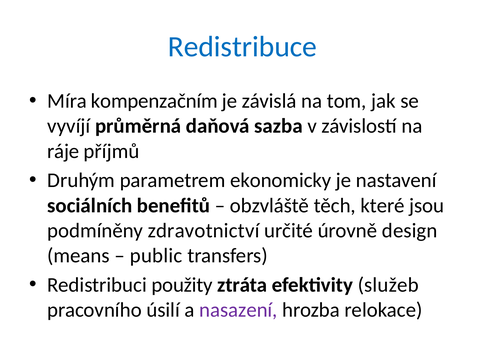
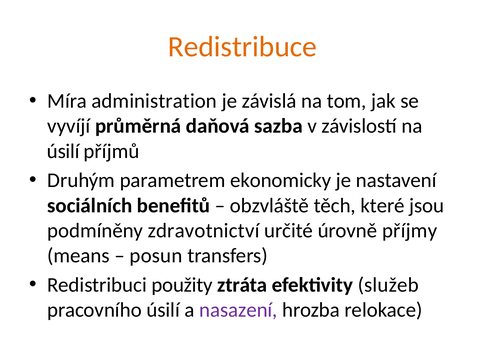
Redistribuce colour: blue -> orange (242, 47)
kompenzačním: kompenzačním -> administration (154, 101)
ráje: ráje -> úsilí (63, 151)
design: design -> příjmy (410, 231)
public: public -> posun (156, 256)
